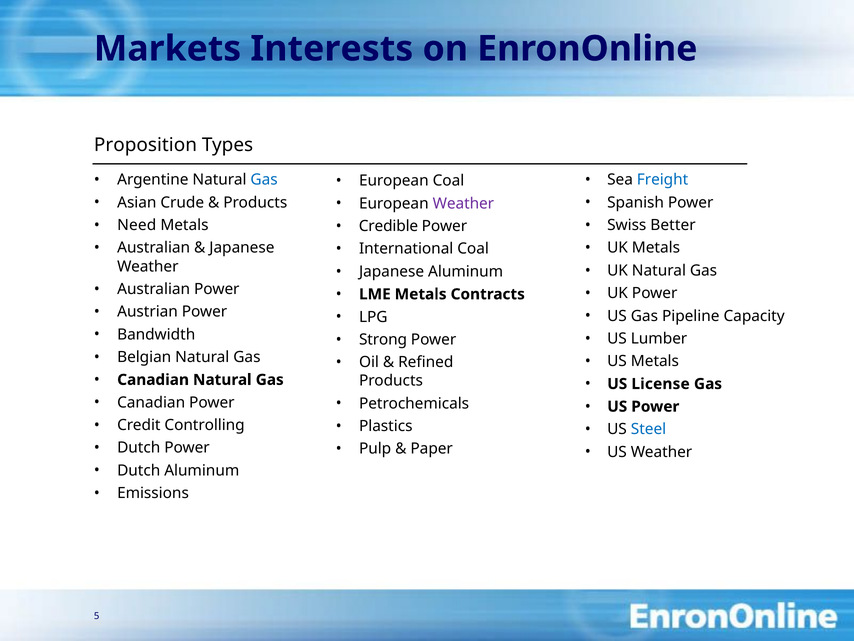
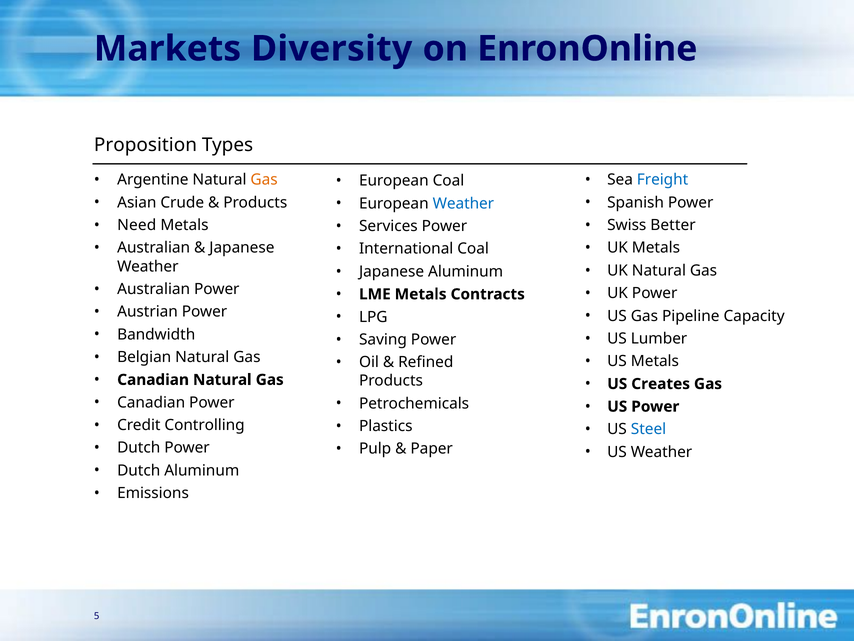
Interests: Interests -> Diversity (332, 49)
Gas colour: blue -> orange (264, 180)
Weather colour: purple -> blue (463, 203)
Credible: Credible -> Services (388, 226)
Strong: Strong -> Saving (383, 339)
License: License -> Creates (661, 384)
